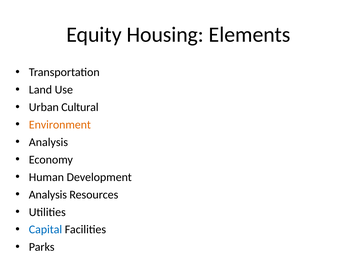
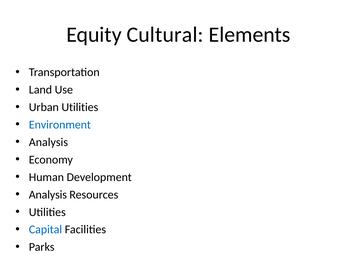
Housing: Housing -> Cultural (165, 35)
Urban Cultural: Cultural -> Utilities (80, 107)
Environment colour: orange -> blue (60, 125)
